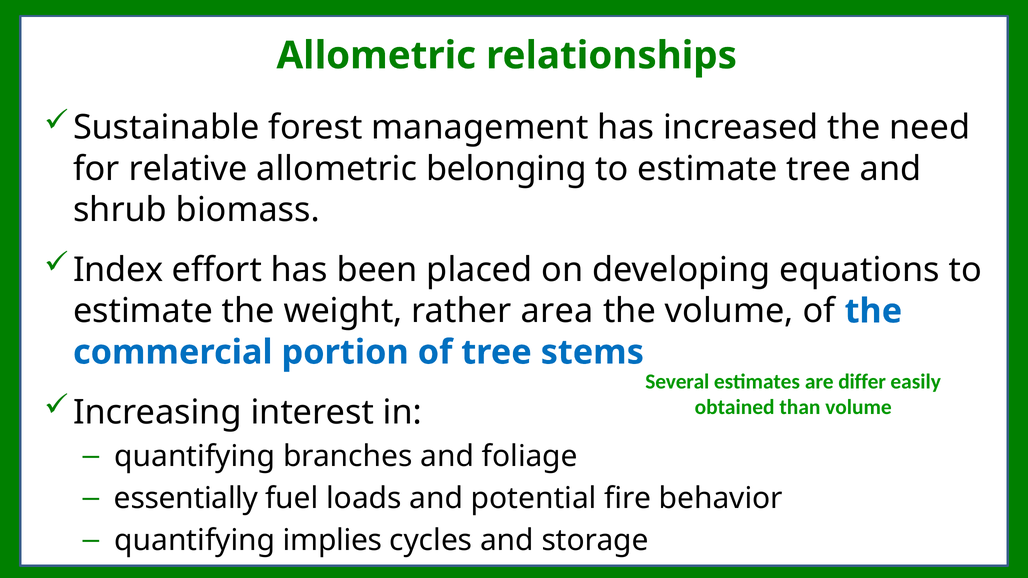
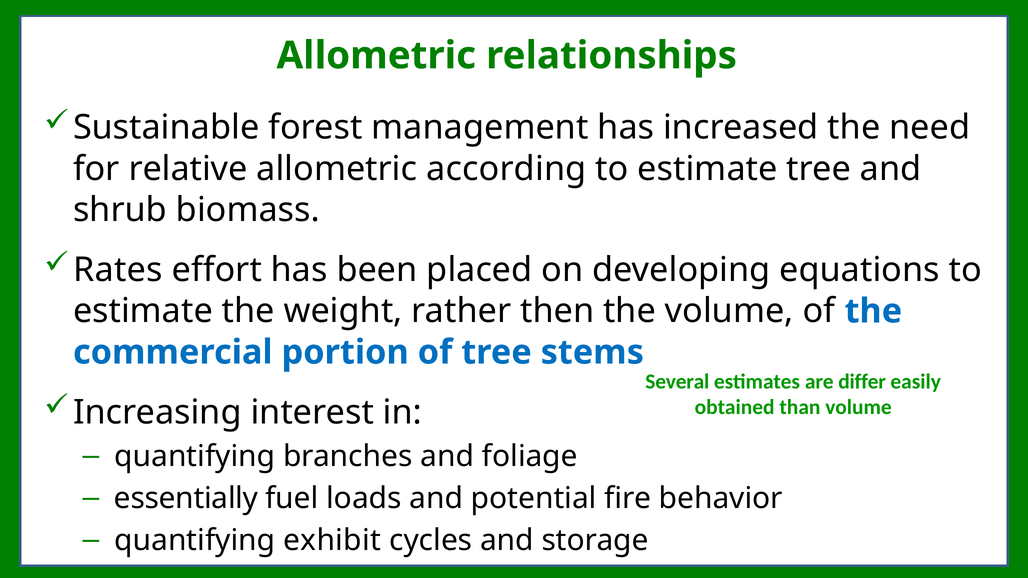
belonging: belonging -> according (506, 169)
Index: Index -> Rates (118, 270)
area: area -> then (557, 311)
implies: implies -> exhibit (332, 541)
